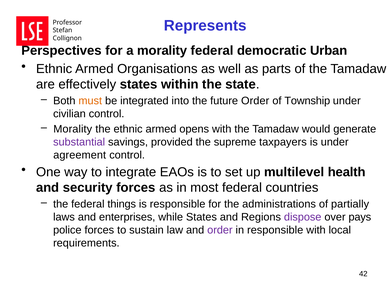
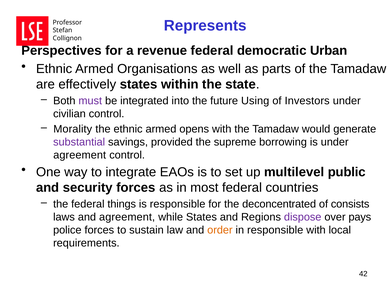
a morality: morality -> revenue (162, 51)
must colour: orange -> purple (90, 101)
future Order: Order -> Using (255, 101)
Township: Township -> Investors (307, 101)
taxpayers: taxpayers -> borrowing (283, 142)
health: health -> public (347, 172)
administrations: administrations -> deconcentrated (279, 204)
partially: partially -> consists (350, 204)
and enterprises: enterprises -> agreement (127, 217)
order colour: purple -> orange (220, 230)
